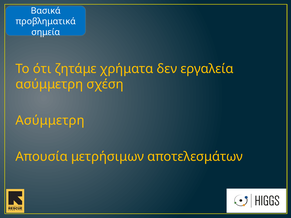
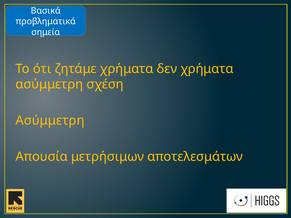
δεν εργαλεία: εργαλεία -> χρήματα (207, 69)
